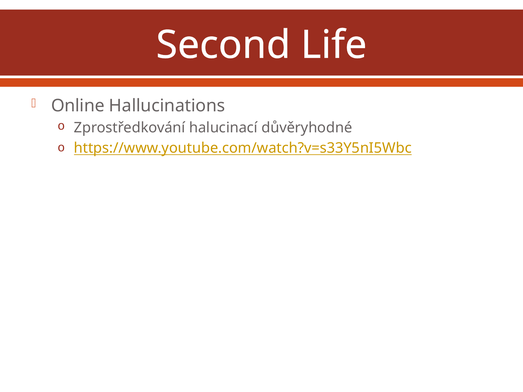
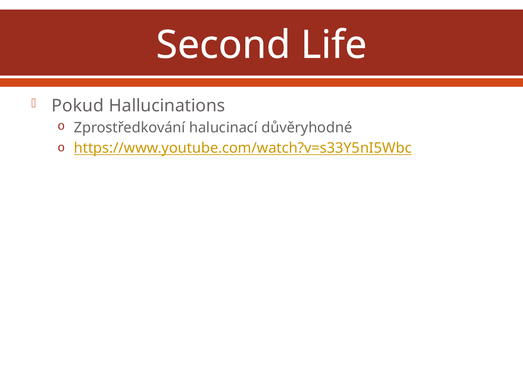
Online: Online -> Pokud (78, 106)
